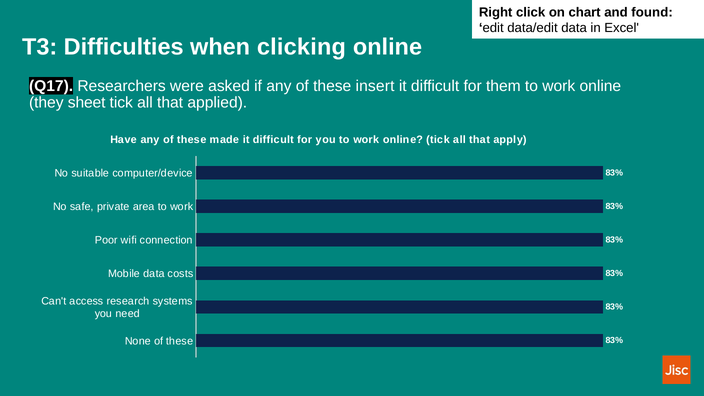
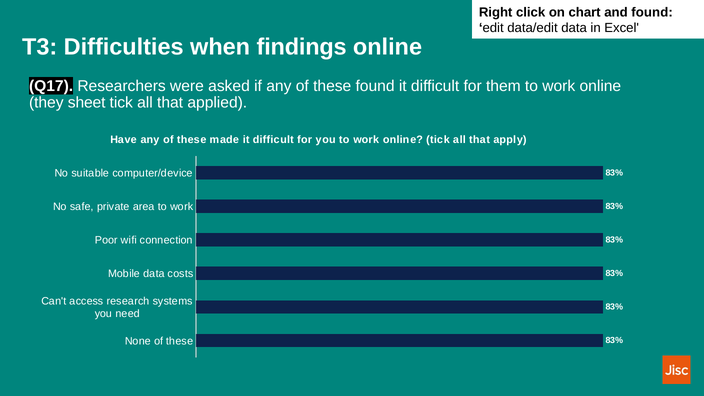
clicking: clicking -> findings (302, 47)
these insert: insert -> found (375, 86)
